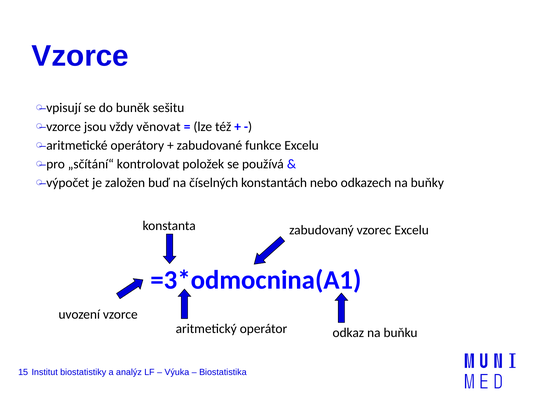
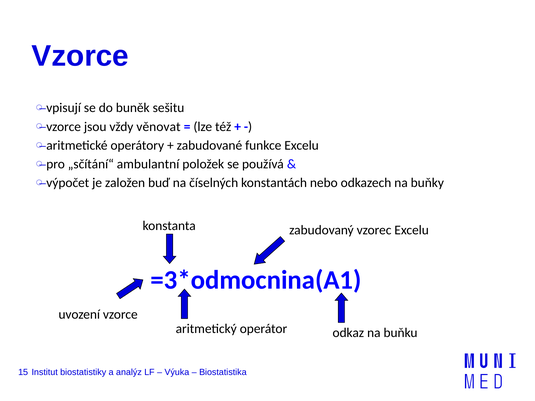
kontrolovat: kontrolovat -> ambulantní (148, 164)
